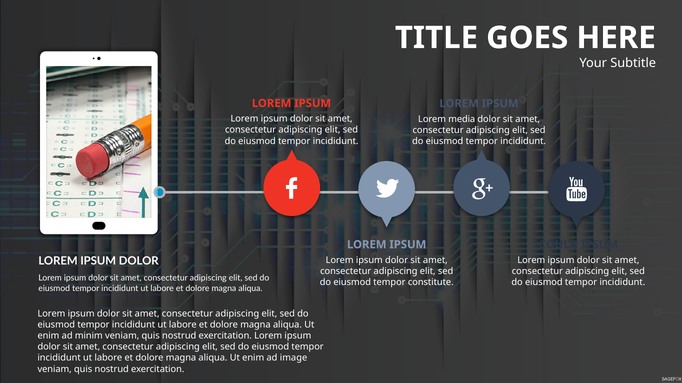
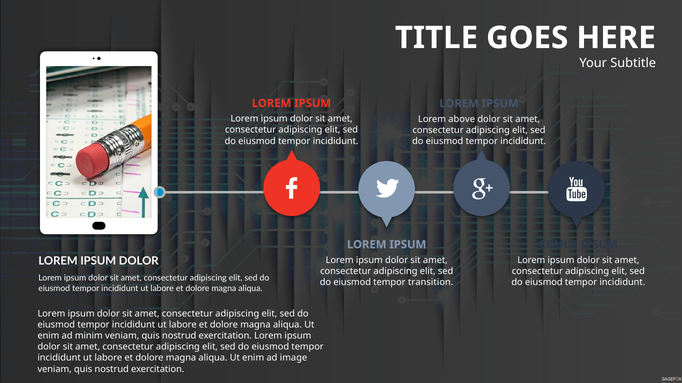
media: media -> above (462, 119)
constitute: constitute -> transition (431, 283)
